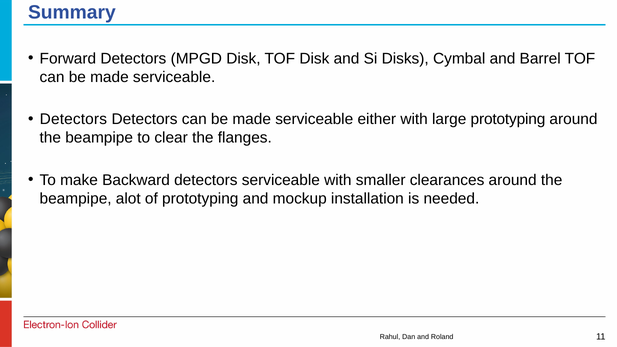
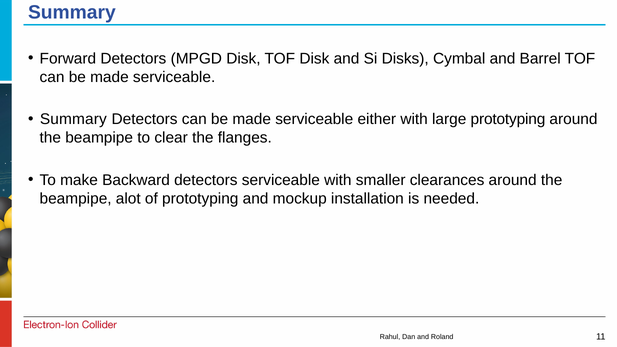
Detectors: Detectors -> Summary (73, 119)
